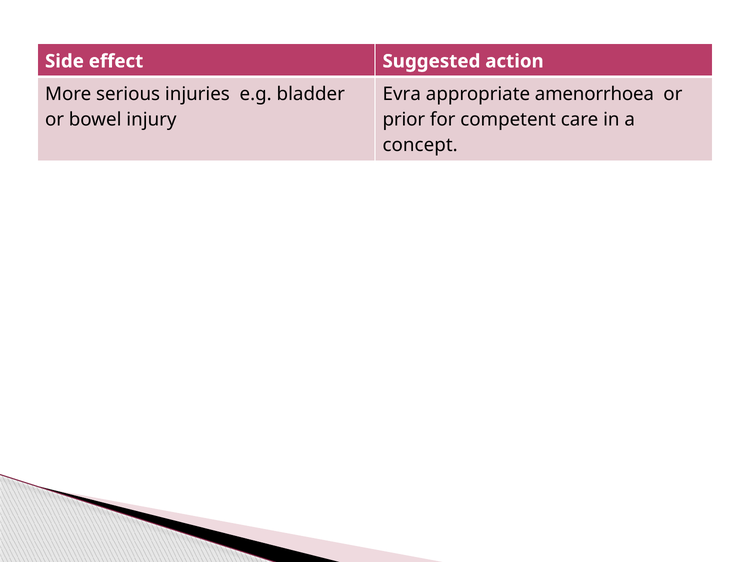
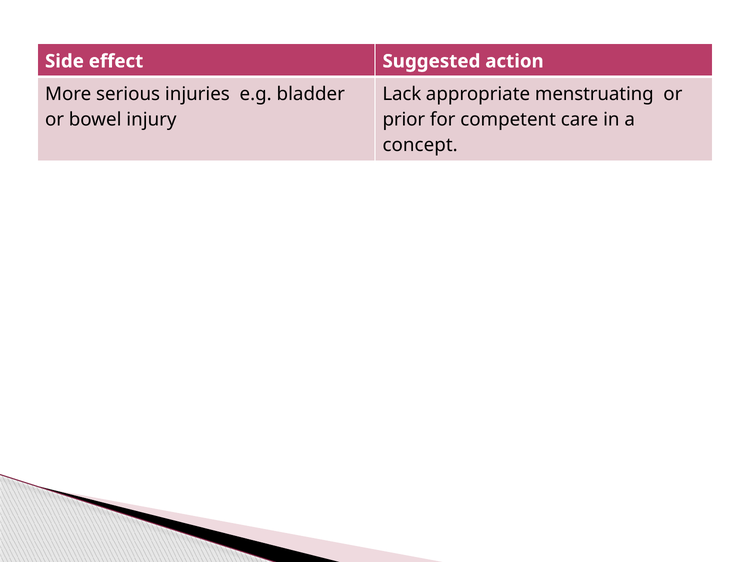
Evra: Evra -> Lack (402, 94)
amenorrhoea: amenorrhoea -> menstruating (594, 94)
